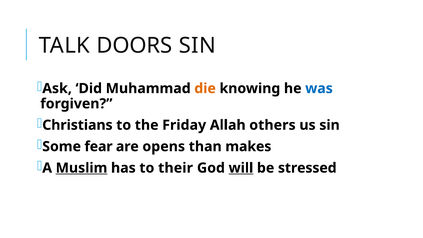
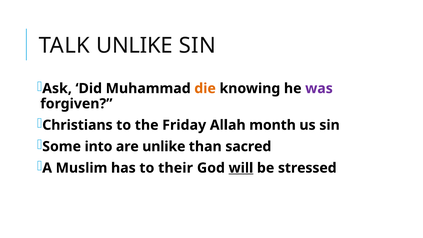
TALK DOORS: DOORS -> UNLIKE (134, 45)
was colour: blue -> purple (319, 88)
others: others -> month (273, 125)
fear: fear -> into (99, 146)
are opens: opens -> unlike (164, 146)
makes: makes -> sacred (248, 146)
Muslim underline: present -> none (81, 168)
